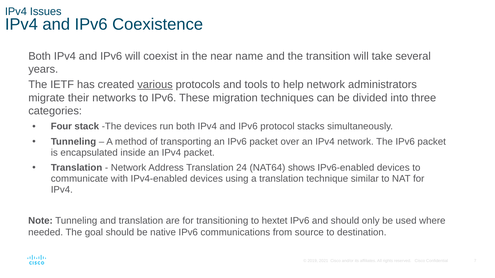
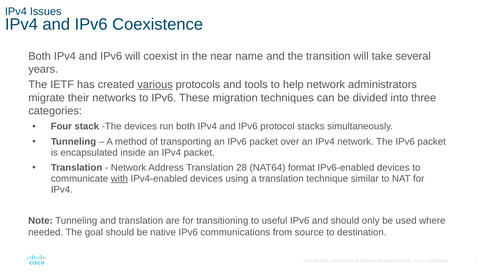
24: 24 -> 28 (242, 168)
shows: shows -> format (301, 168)
with underline: none -> present (119, 179)
hextet: hextet -> useful (275, 221)
